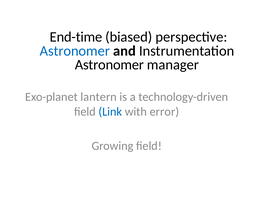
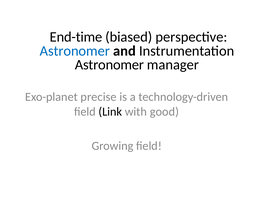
lantern: lantern -> precise (99, 97)
Link colour: blue -> black (110, 111)
error: error -> good (164, 111)
